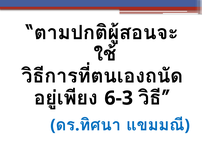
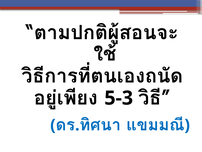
6-3: 6-3 -> 5-3 (119, 98)
